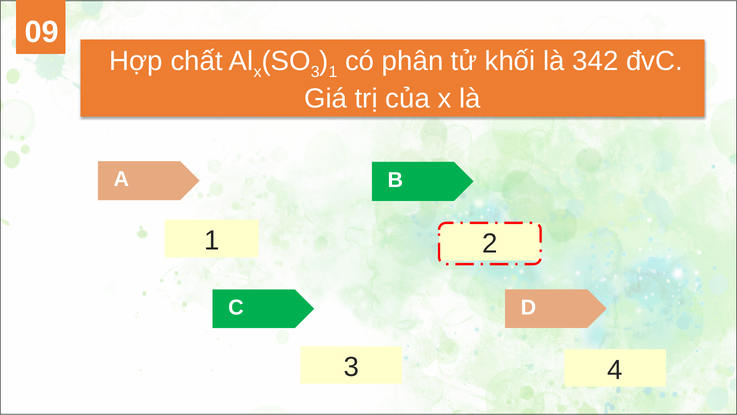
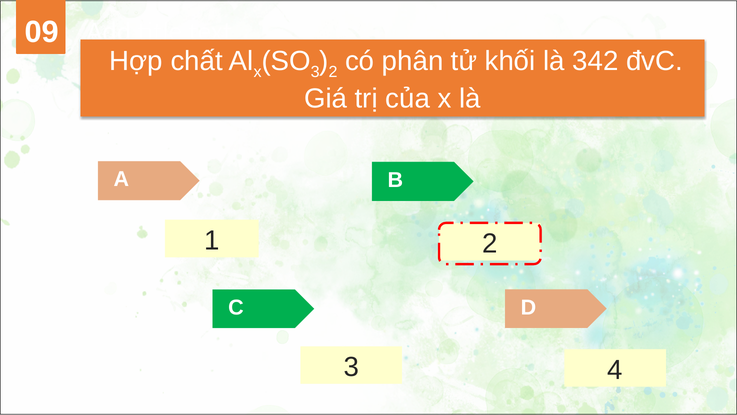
1: 1 -> 2 (333, 72)
